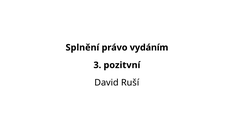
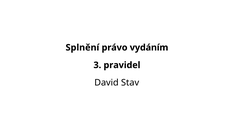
pozitvní: pozitvní -> pravidel (122, 65)
Ruší: Ruší -> Stav (130, 83)
